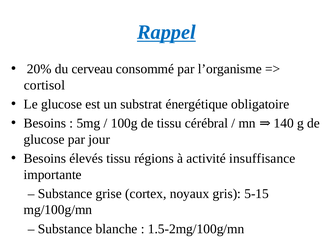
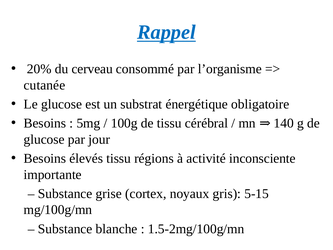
cortisol: cortisol -> cutanée (44, 85)
insuffisance: insuffisance -> inconsciente (262, 158)
